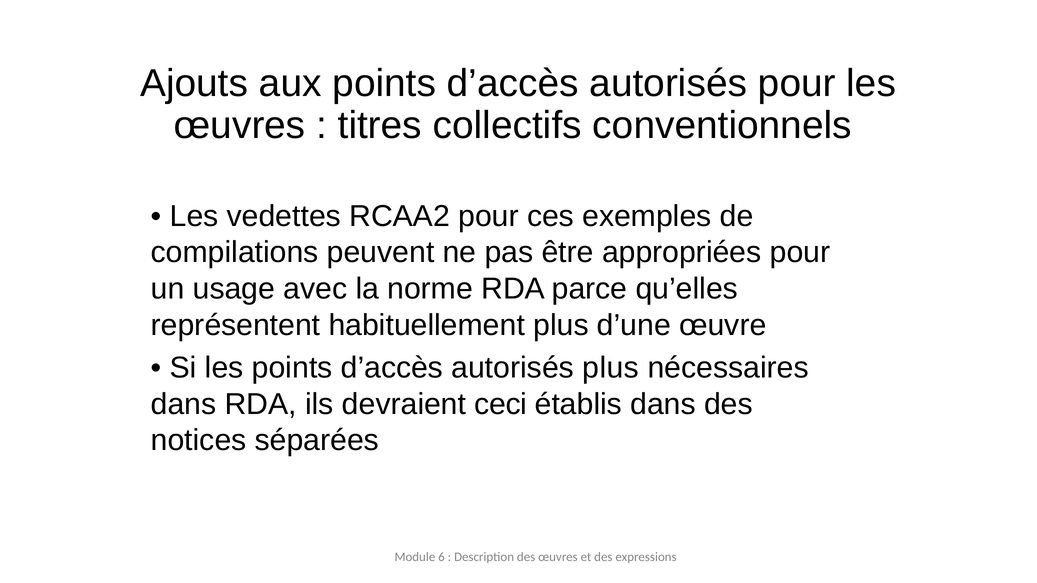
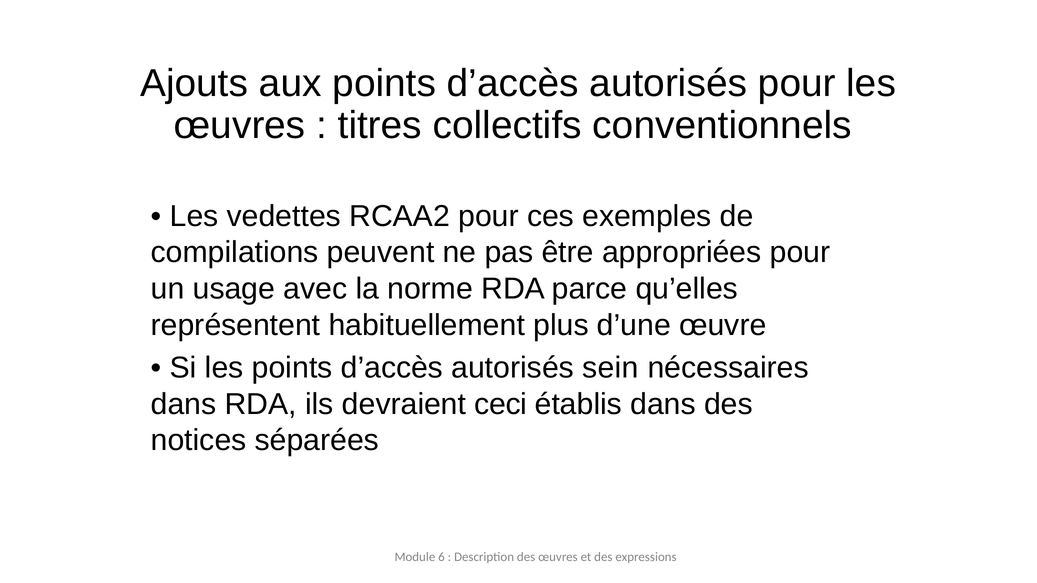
autorisés plus: plus -> sein (611, 368)
